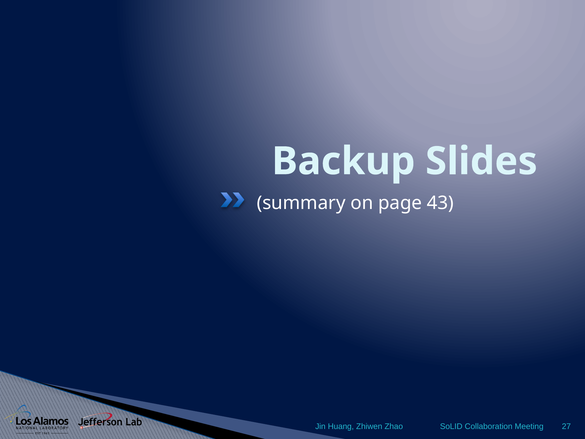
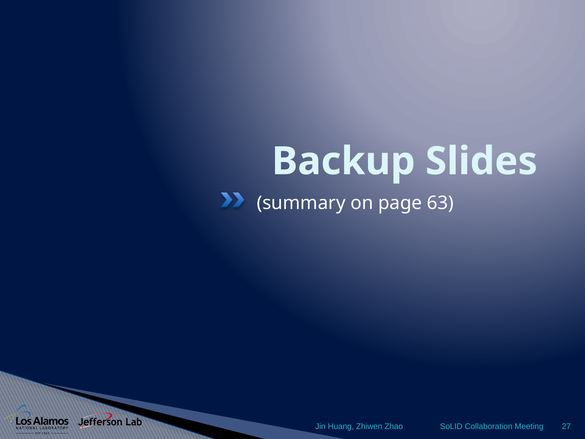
43: 43 -> 63 (440, 203)
